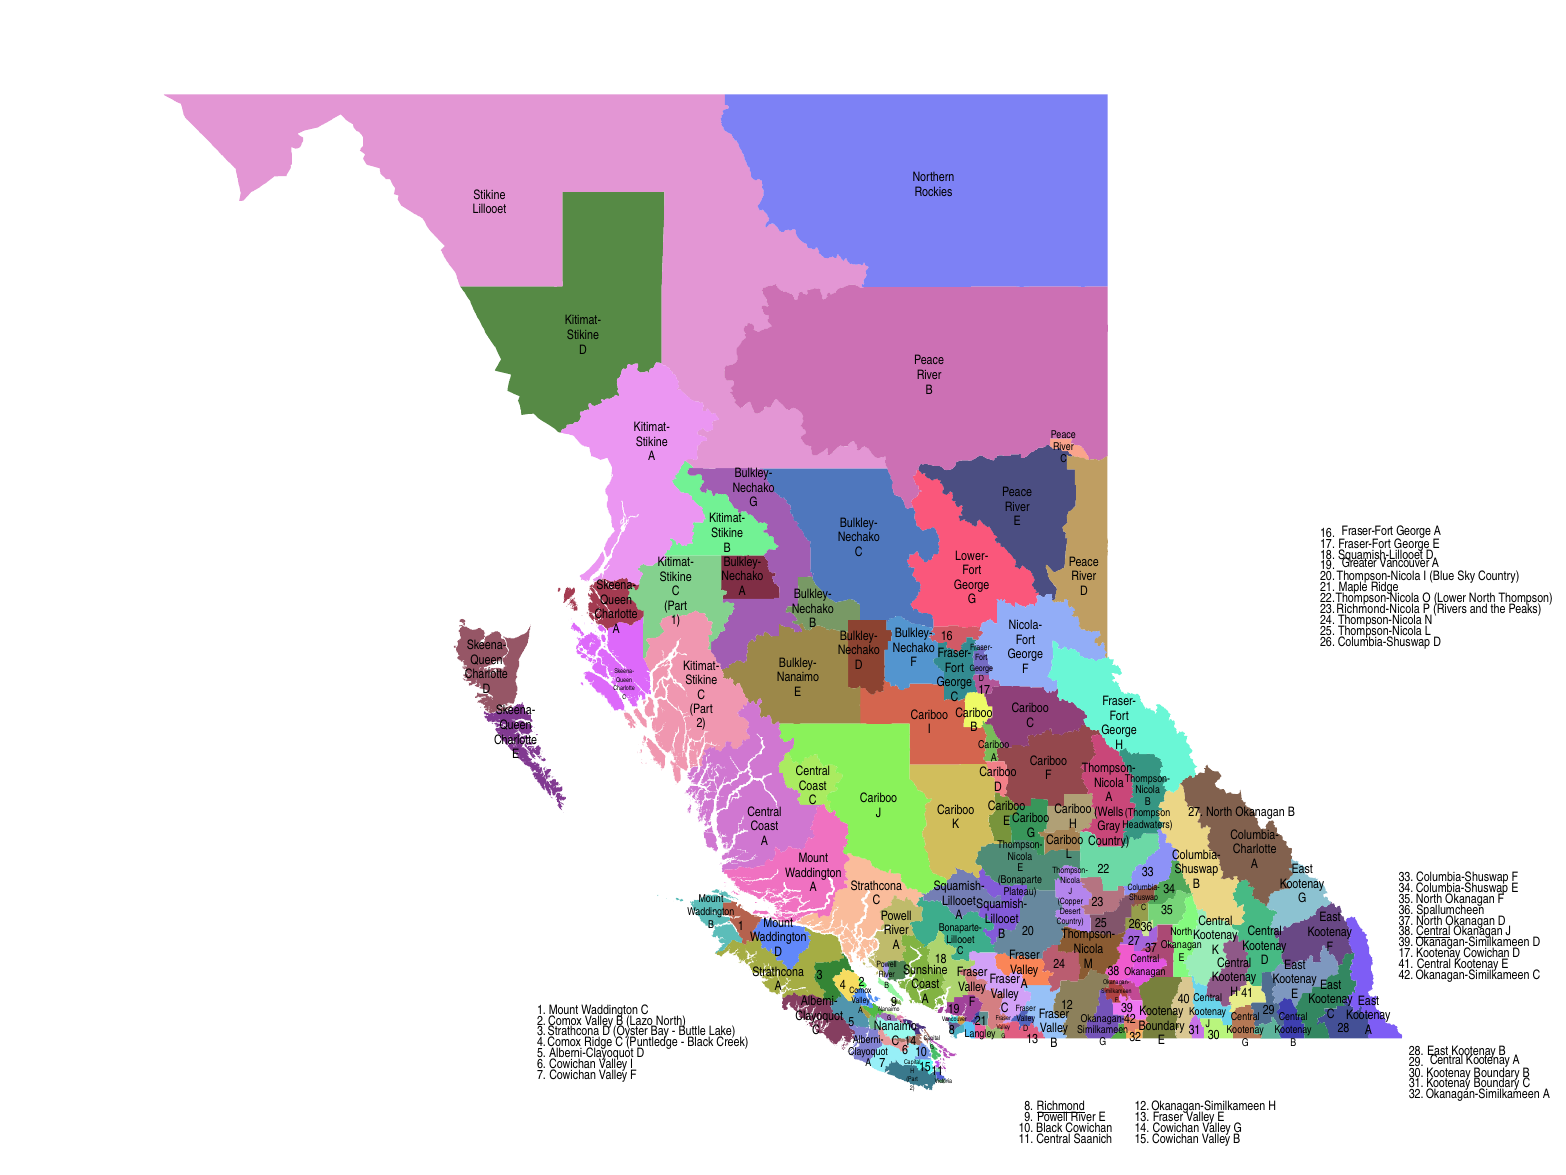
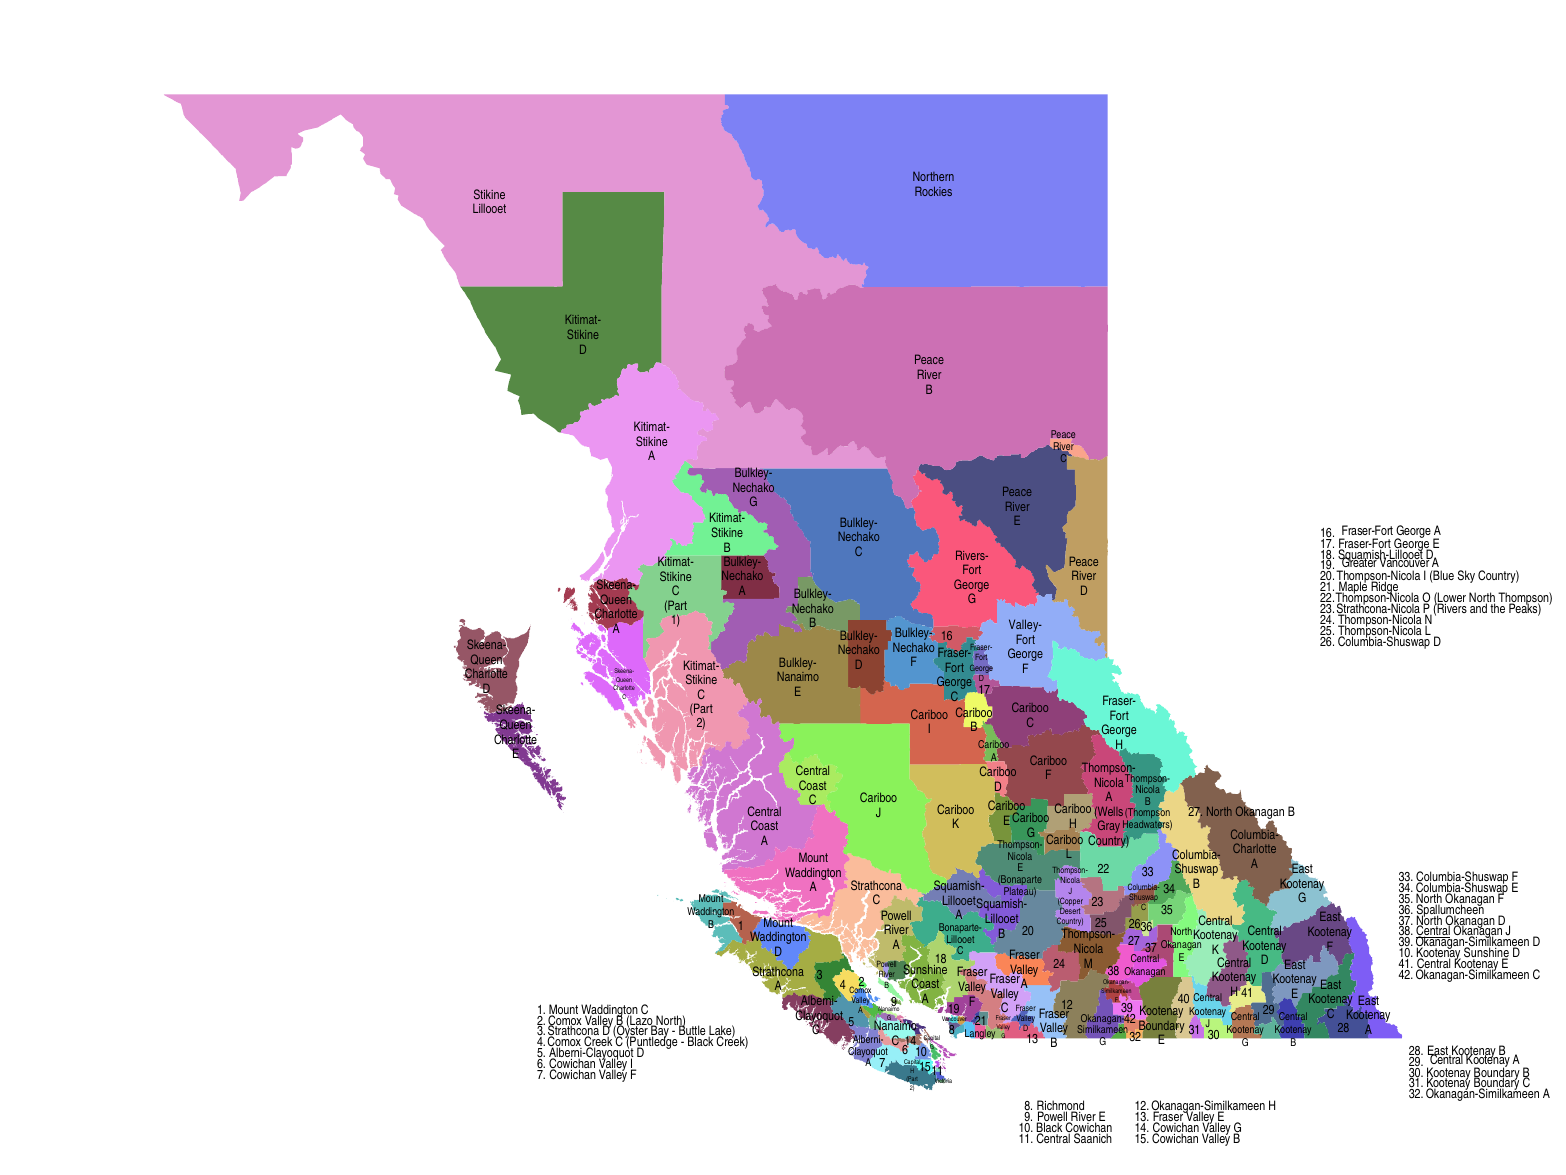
Lower-: Lower- -> Rivers- (972, 556)
Richmond-Nicola: Richmond-Nicola -> Strathcona-Nicola (1378, 609)
Nicola-: Nicola- -> Valley- (1025, 625)
37 17: 17 -> 10 (1406, 953)
Kootenay Cowichan: Cowichan -> Sunshine (1486, 953)
Comox Ridge: Ridge -> Creek (598, 1042)
Richmond underline: present -> none (1061, 1106)
